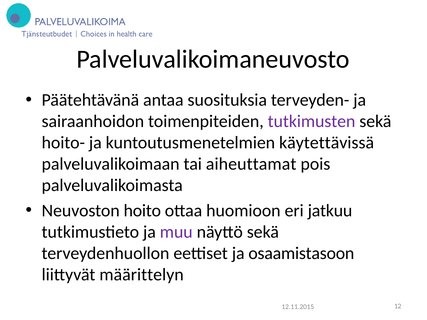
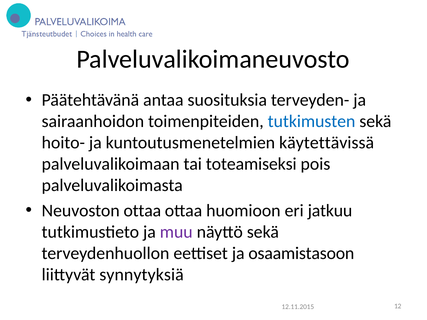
tutkimusten colour: purple -> blue (312, 122)
aiheuttamat: aiheuttamat -> toteamiseksi (251, 164)
Neuvoston hoito: hoito -> ottaa (142, 211)
määrittelyn: määrittelyn -> synnytyksiä (142, 275)
